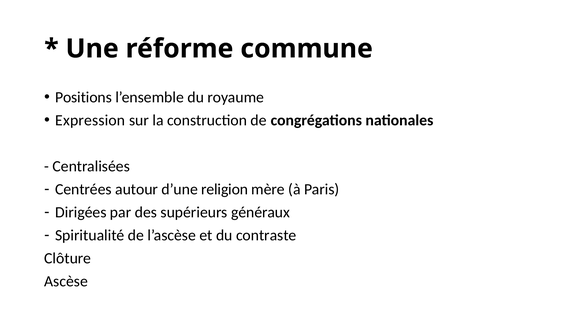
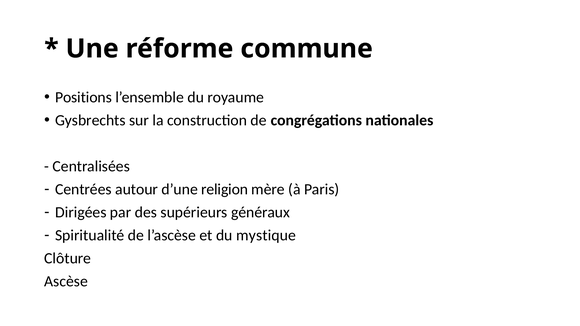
Expression: Expression -> Gysbrechts (90, 120)
contraste: contraste -> mystique (266, 235)
